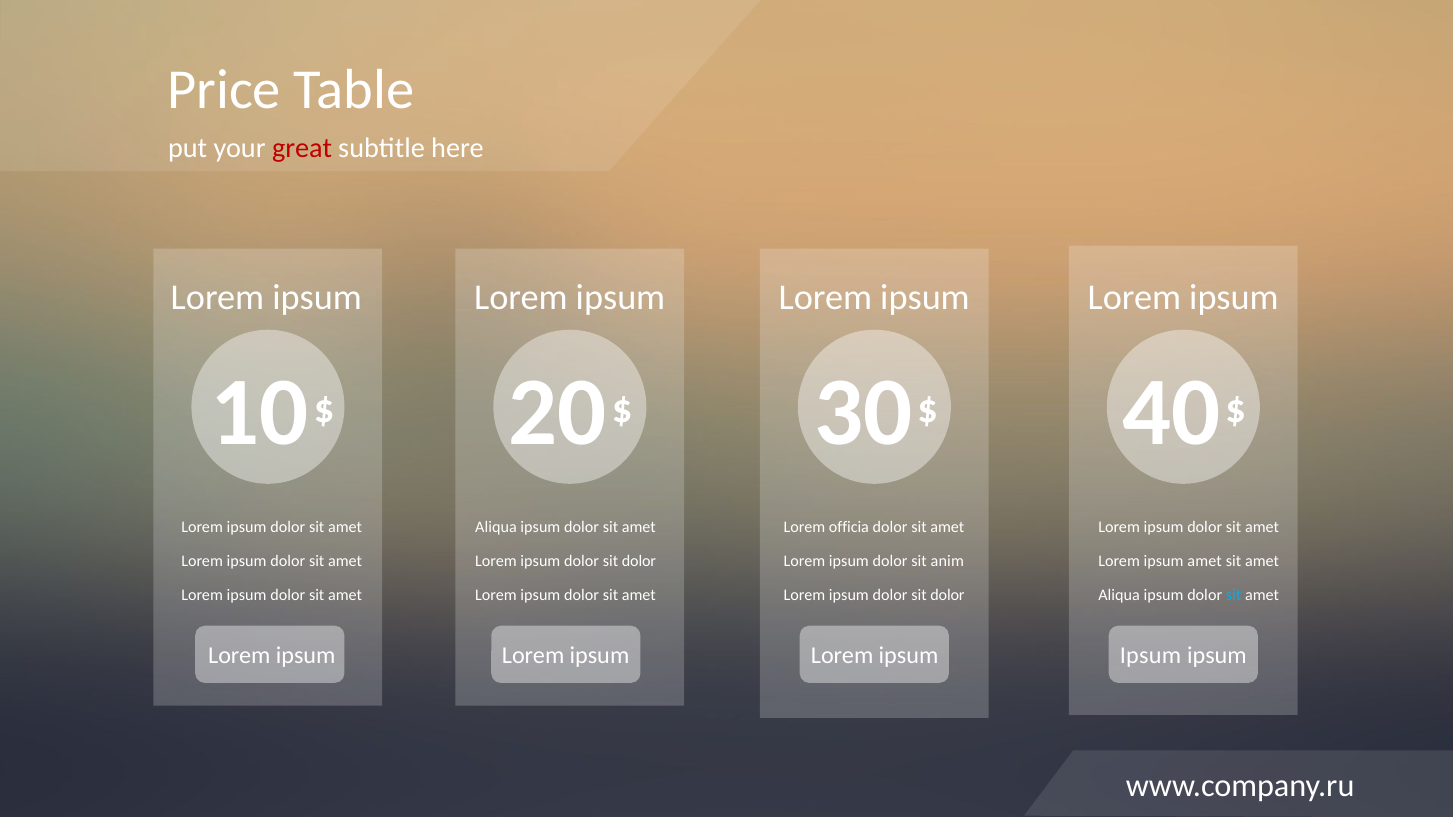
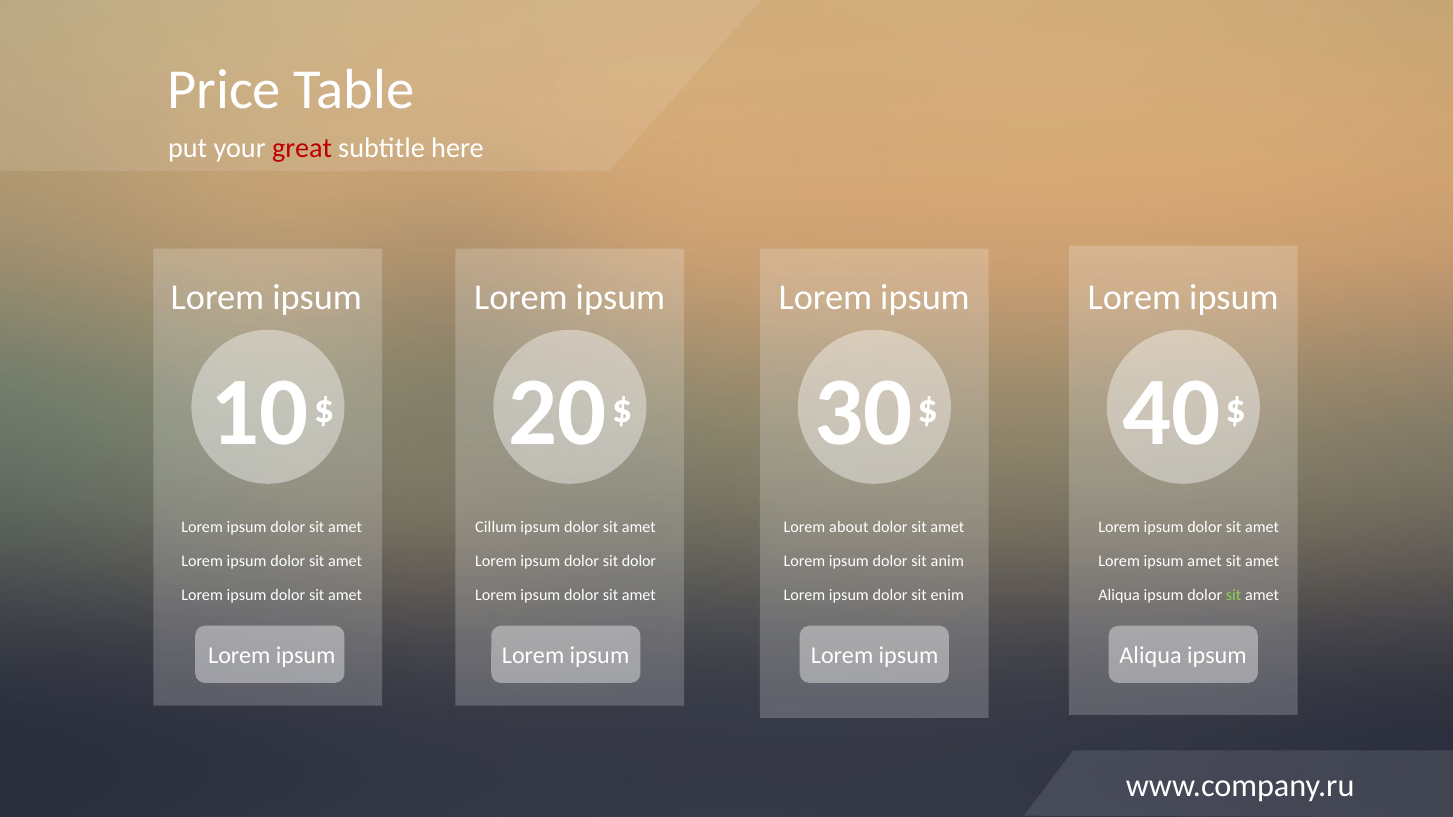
Aliqua: Aliqua -> Cillum (496, 527)
officia: officia -> about (849, 527)
dolor: dolor -> enim (947, 595)
sit colour: light blue -> light green (1234, 595)
Lorem ipsum Ipsum: Ipsum -> Aliqua (1151, 656)
